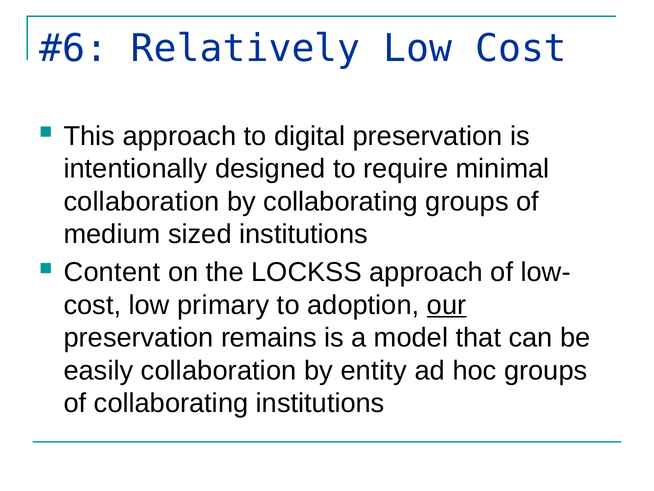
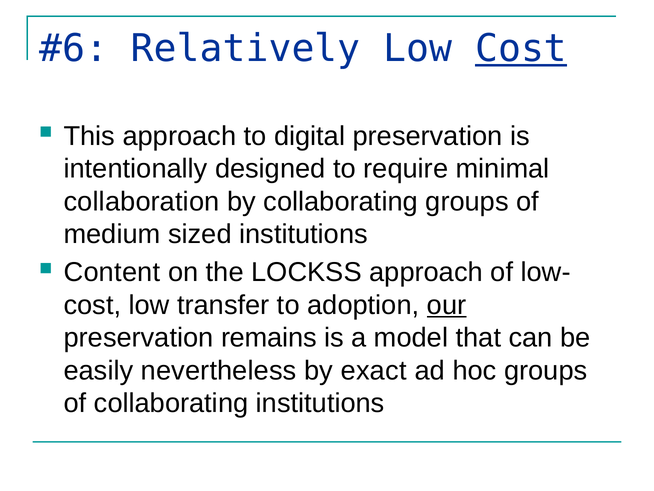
Cost underline: none -> present (521, 49)
primary: primary -> transfer (223, 305)
easily collaboration: collaboration -> nevertheless (219, 370)
entity: entity -> exact (374, 370)
